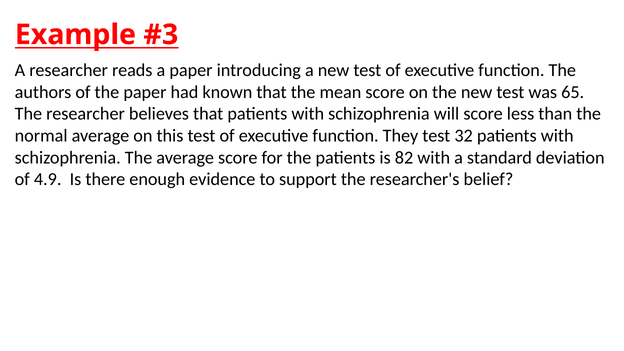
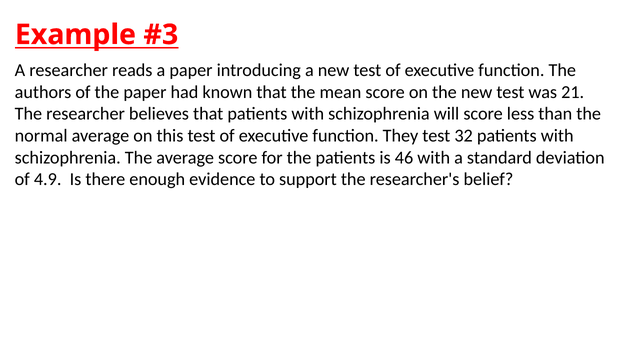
65: 65 -> 21 (573, 92)
82: 82 -> 46 (404, 158)
